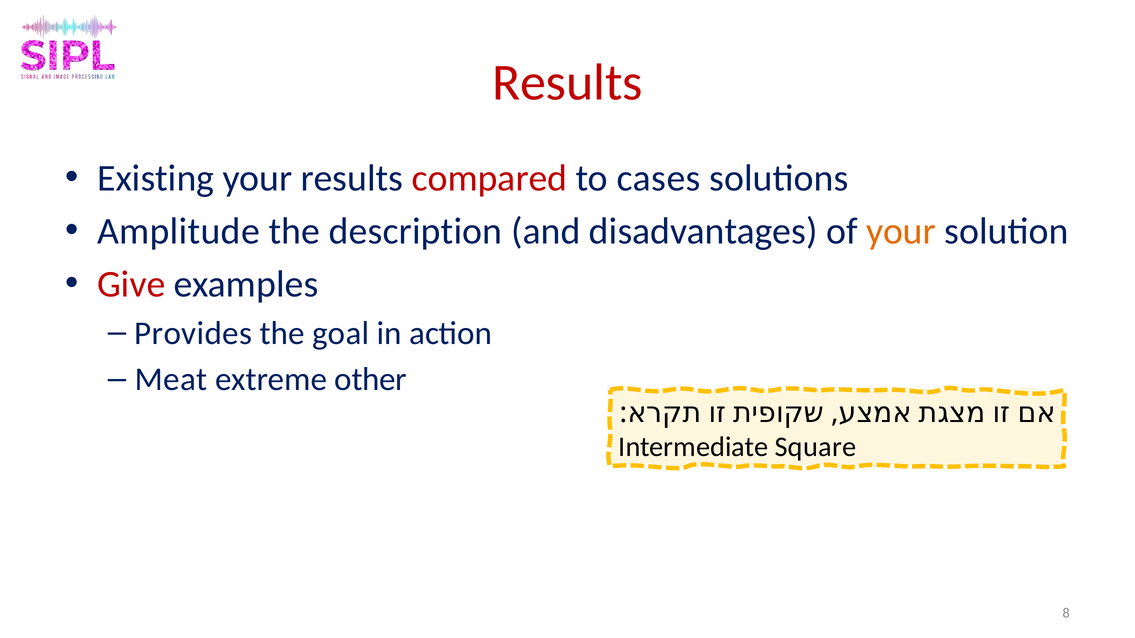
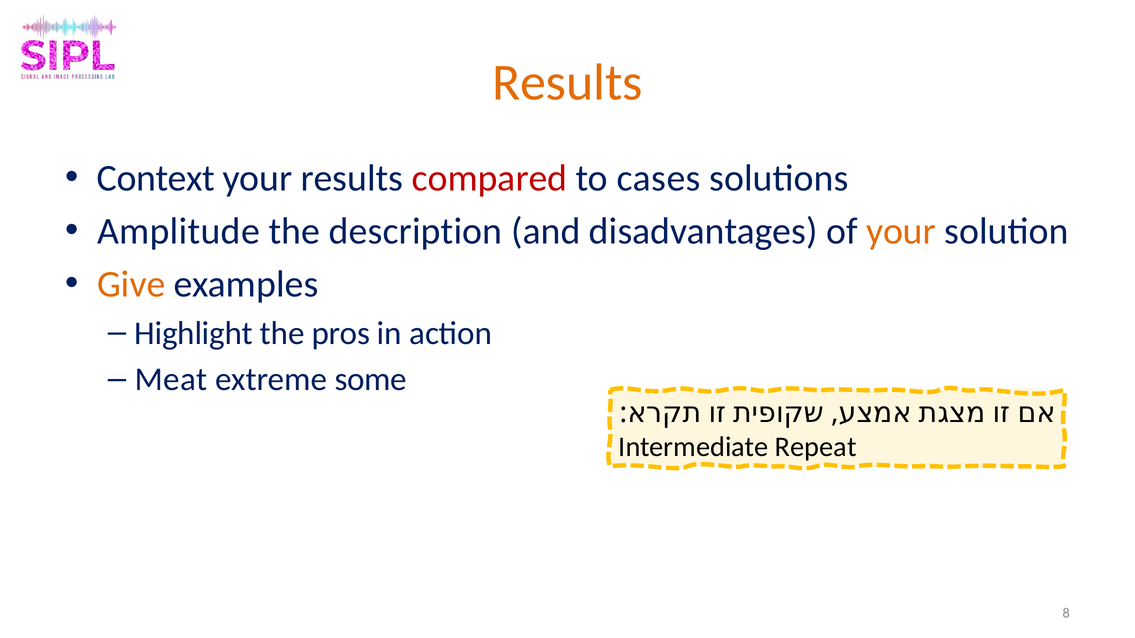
Results colour: red -> orange (567, 82)
Existing: Existing -> Context (156, 179)
Give colour: red -> orange (131, 285)
Provides: Provides -> Highlight (194, 333)
goal: goal -> pros (341, 333)
other: other -> some (371, 380)
Square: Square -> Repeat (816, 447)
